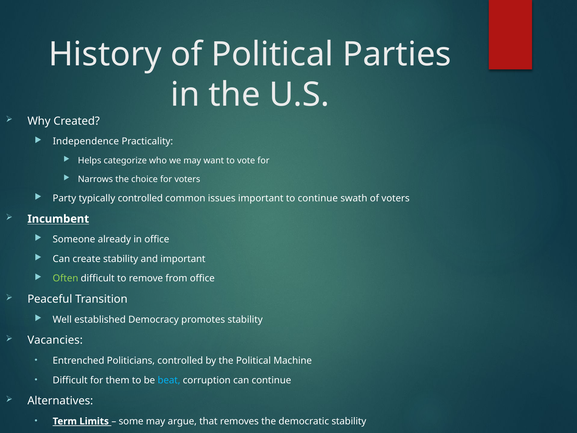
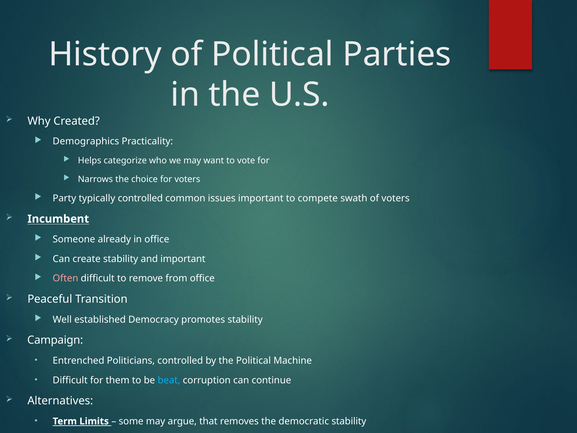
Independence: Independence -> Demographics (86, 141)
to continue: continue -> compete (318, 198)
Often colour: light green -> pink (65, 278)
Vacancies: Vacancies -> Campaign (55, 340)
